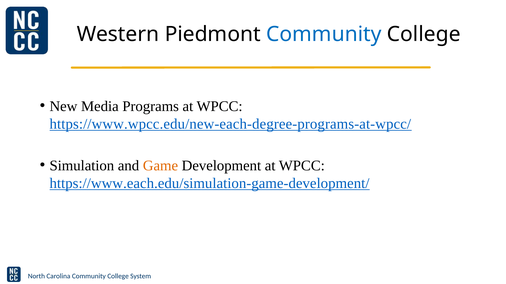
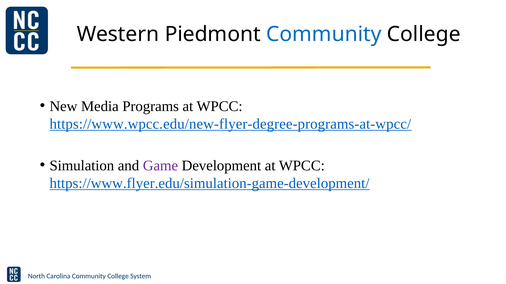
https://www.wpcc.edu/new-each-degree-programs-at-wpcc/: https://www.wpcc.edu/new-each-degree-programs-at-wpcc/ -> https://www.wpcc.edu/new-flyer-degree-programs-at-wpcc/ (230, 124)
Game colour: orange -> purple (160, 166)
https://www.each.edu/simulation-game-development/: https://www.each.edu/simulation-game-development/ -> https://www.flyer.edu/simulation-game-development/ (209, 184)
